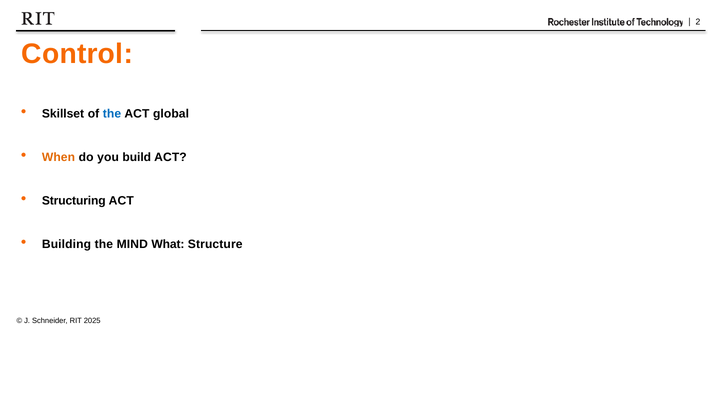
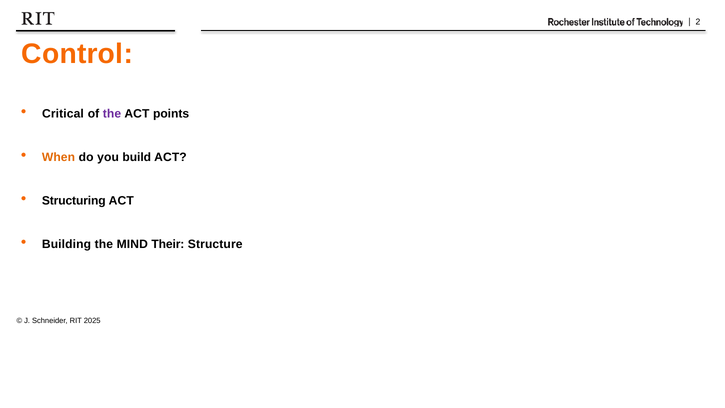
Skillset: Skillset -> Critical (63, 114)
the colour: blue -> purple (112, 114)
global: global -> points (171, 114)
What: What -> Their (168, 244)
